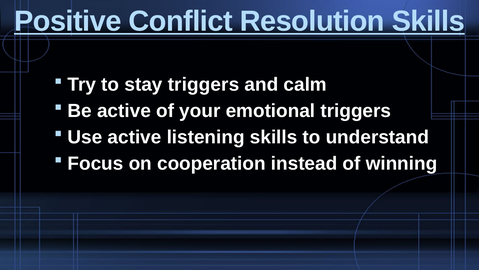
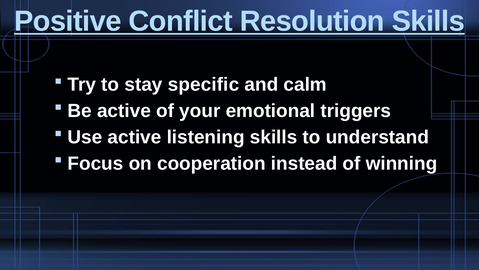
stay triggers: triggers -> specific (203, 85)
